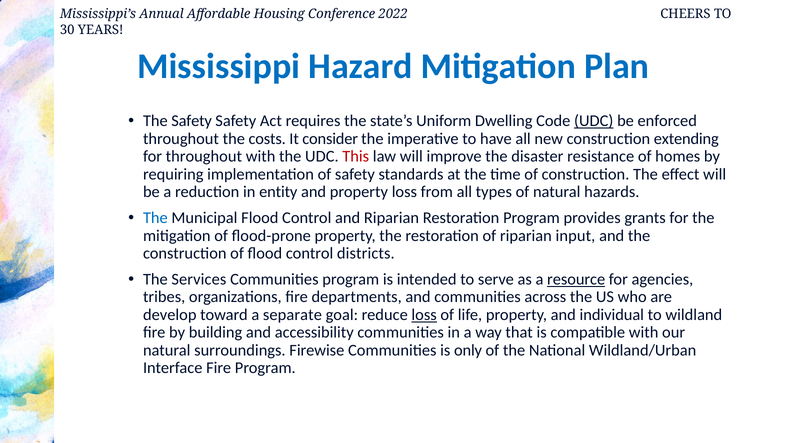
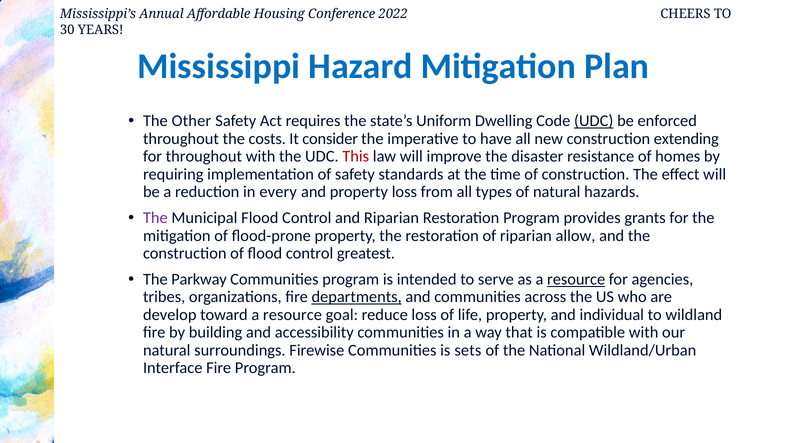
The Safety: Safety -> Other (191, 121)
entity: entity -> every (278, 192)
The colour: blue -> purple (155, 218)
input: input -> allow (575, 235)
districts: districts -> greatest (366, 253)
Services: Services -> Parkway (199, 279)
departments underline: none -> present (357, 297)
toward a separate: separate -> resource (292, 315)
loss underline: present -> none (424, 315)
only: only -> sets (468, 350)
